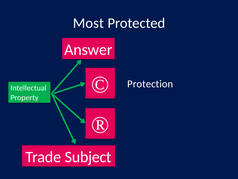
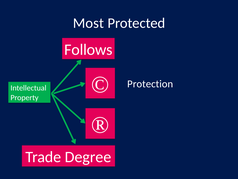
Answer: Answer -> Follows (88, 49)
Subject: Subject -> Degree (88, 157)
